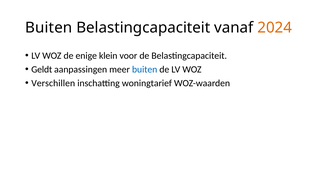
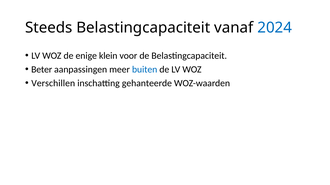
Buiten: Buiten -> Steeds (49, 28)
2024 colour: orange -> blue (275, 28)
Geldt: Geldt -> Beter (42, 70)
woningtarief: woningtarief -> gehanteerde (147, 83)
